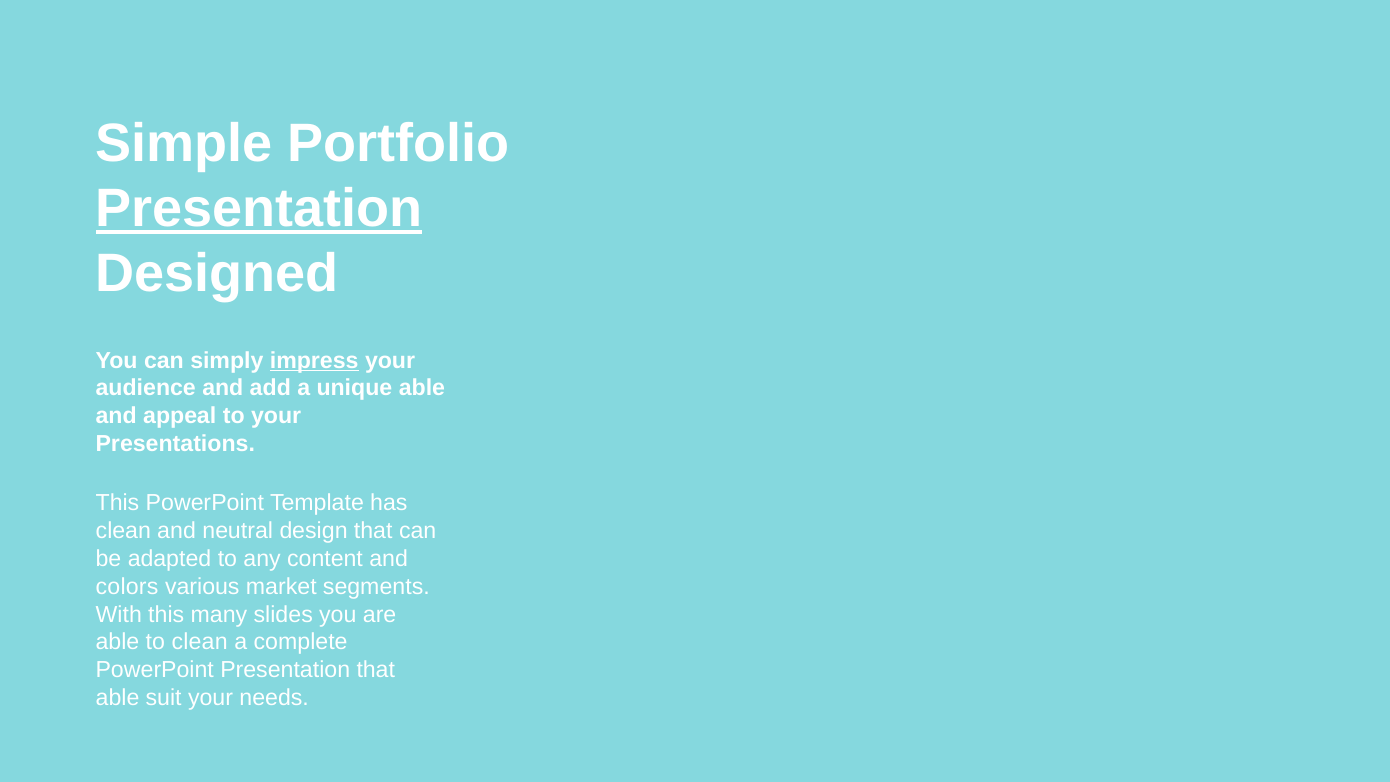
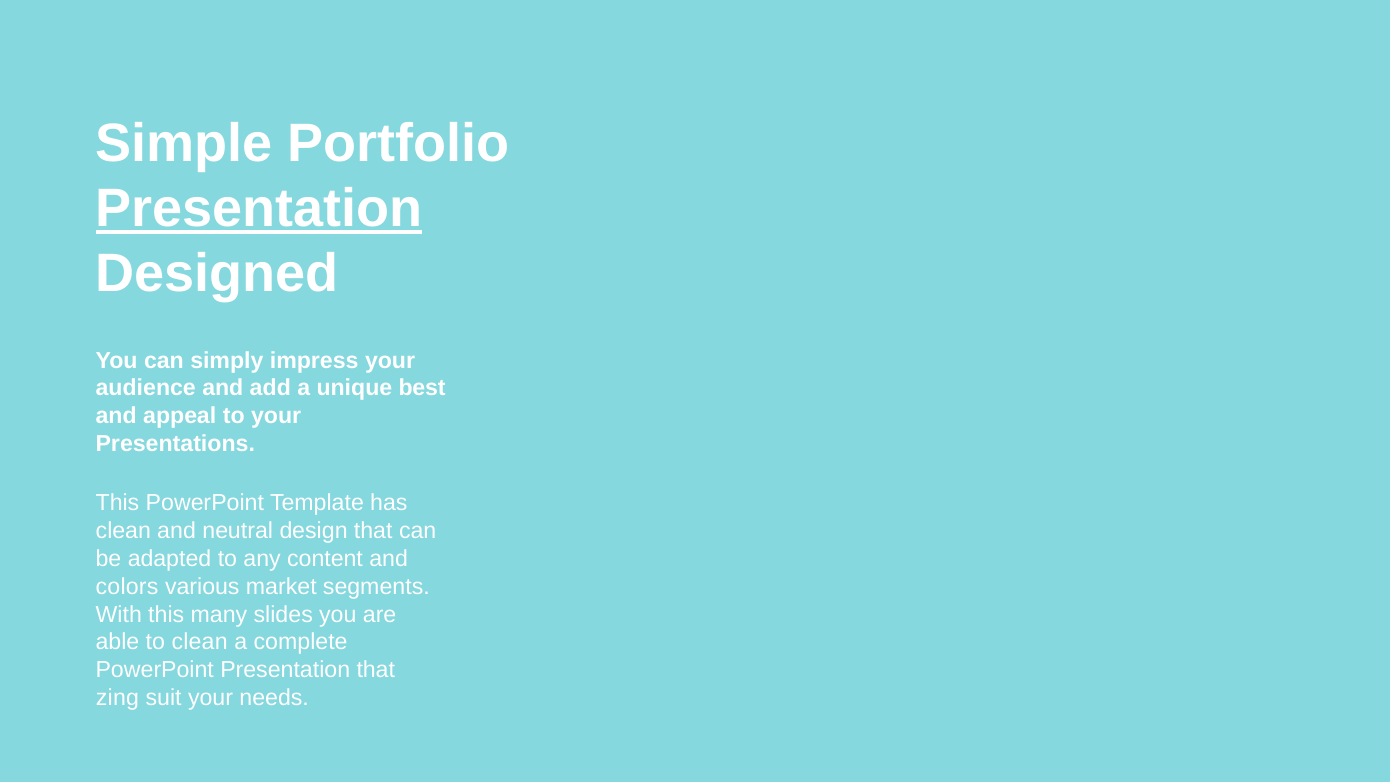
impress underline: present -> none (314, 360)
unique able: able -> best (422, 388)
able: able -> zing (117, 698)
